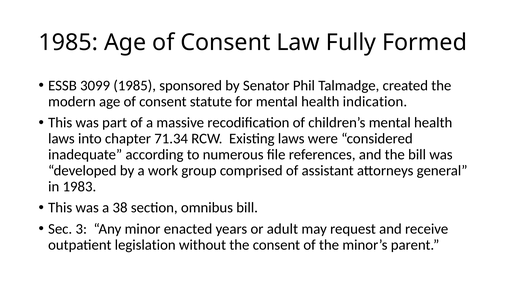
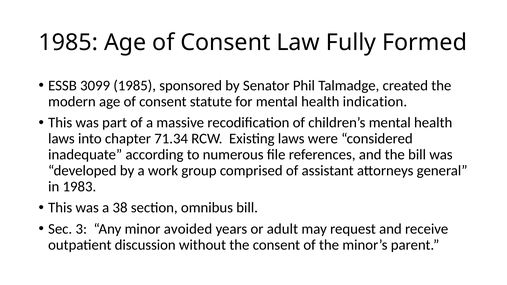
enacted: enacted -> avoided (188, 229)
legislation: legislation -> discussion (145, 245)
